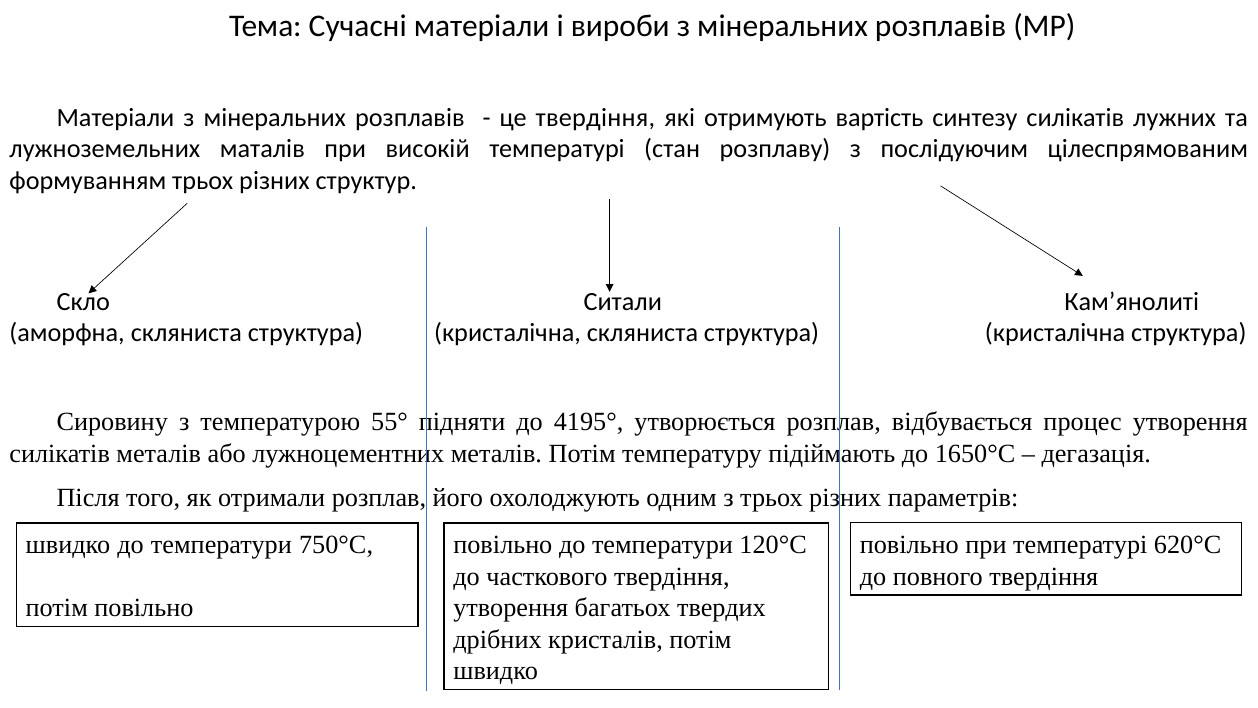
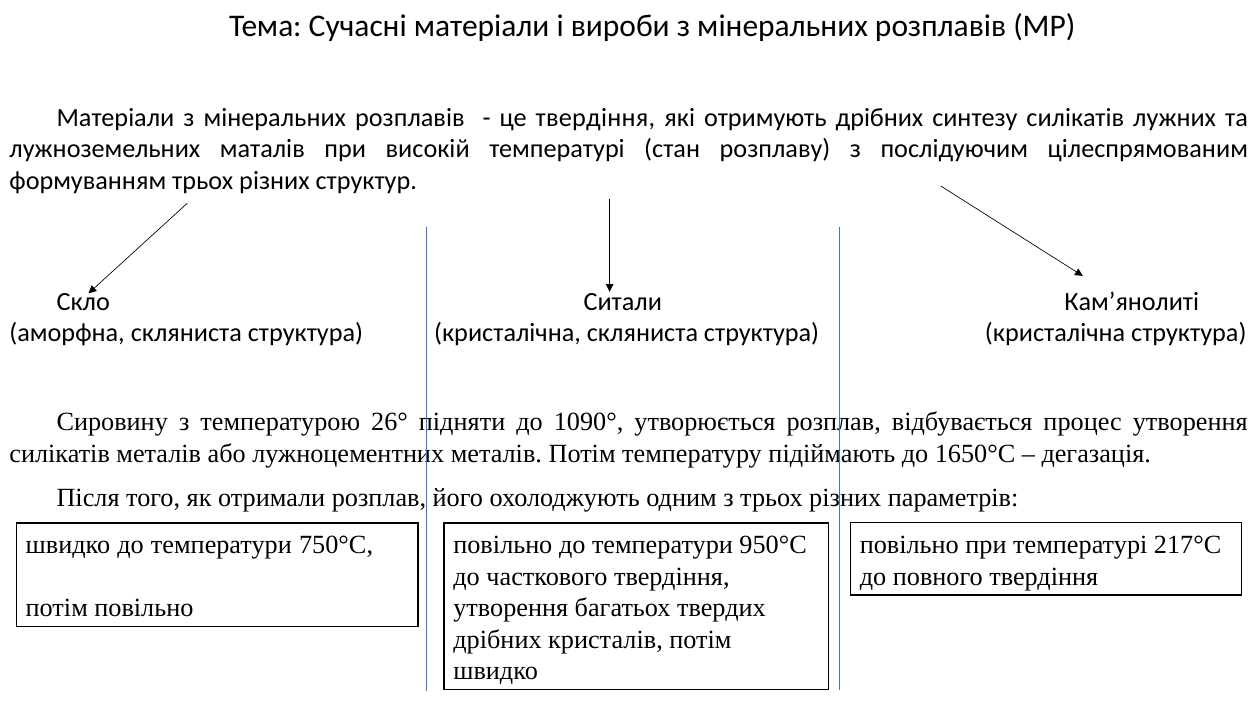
отримують вартість: вартість -> дрібних (879, 118)
55°: 55° -> 26° (390, 422)
4195°: 4195° -> 1090° (589, 422)
620°С: 620°С -> 217°С (1188, 545)
120°С: 120°С -> 950°С (773, 545)
